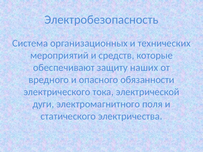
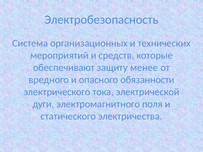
наших: наших -> менее (144, 68)
